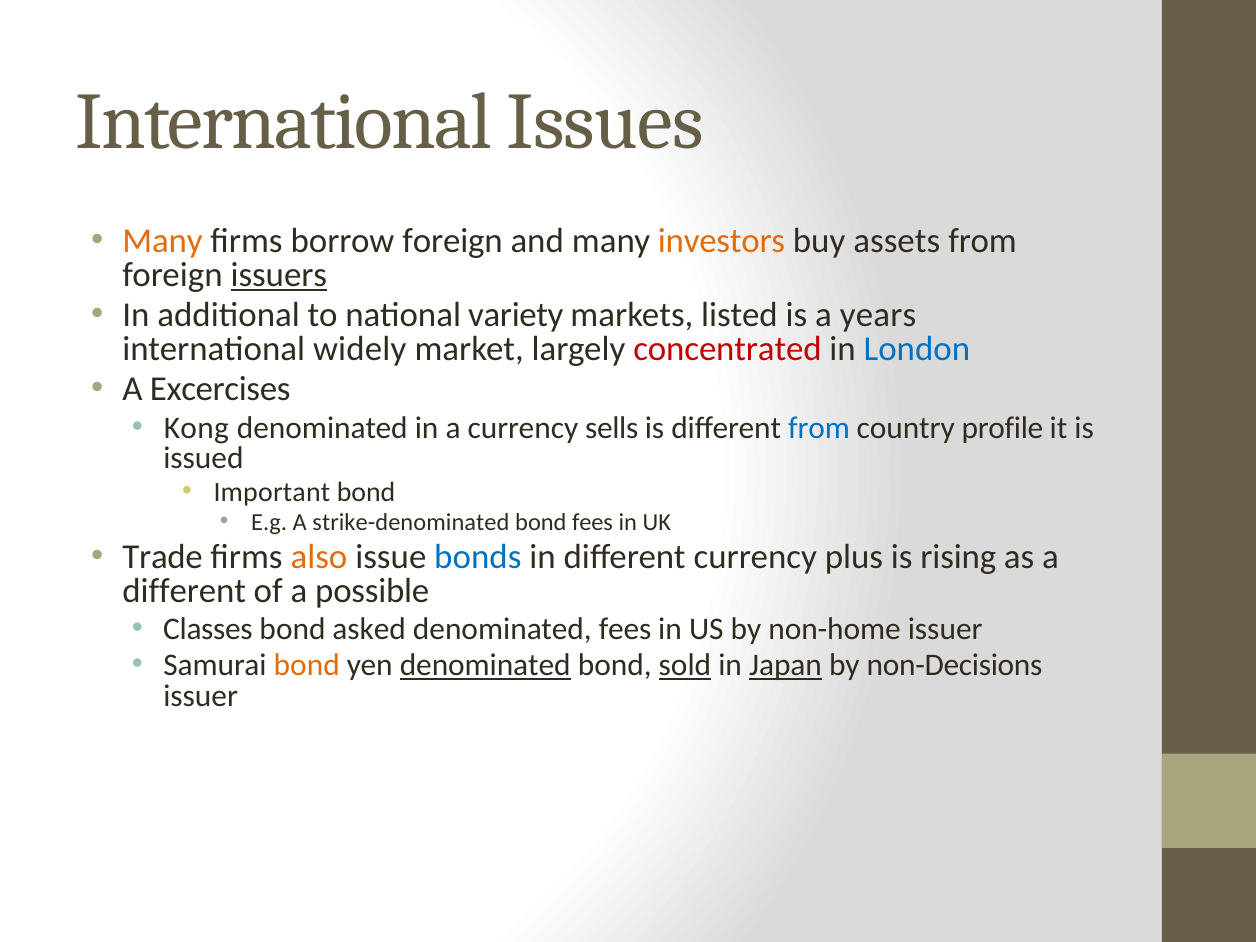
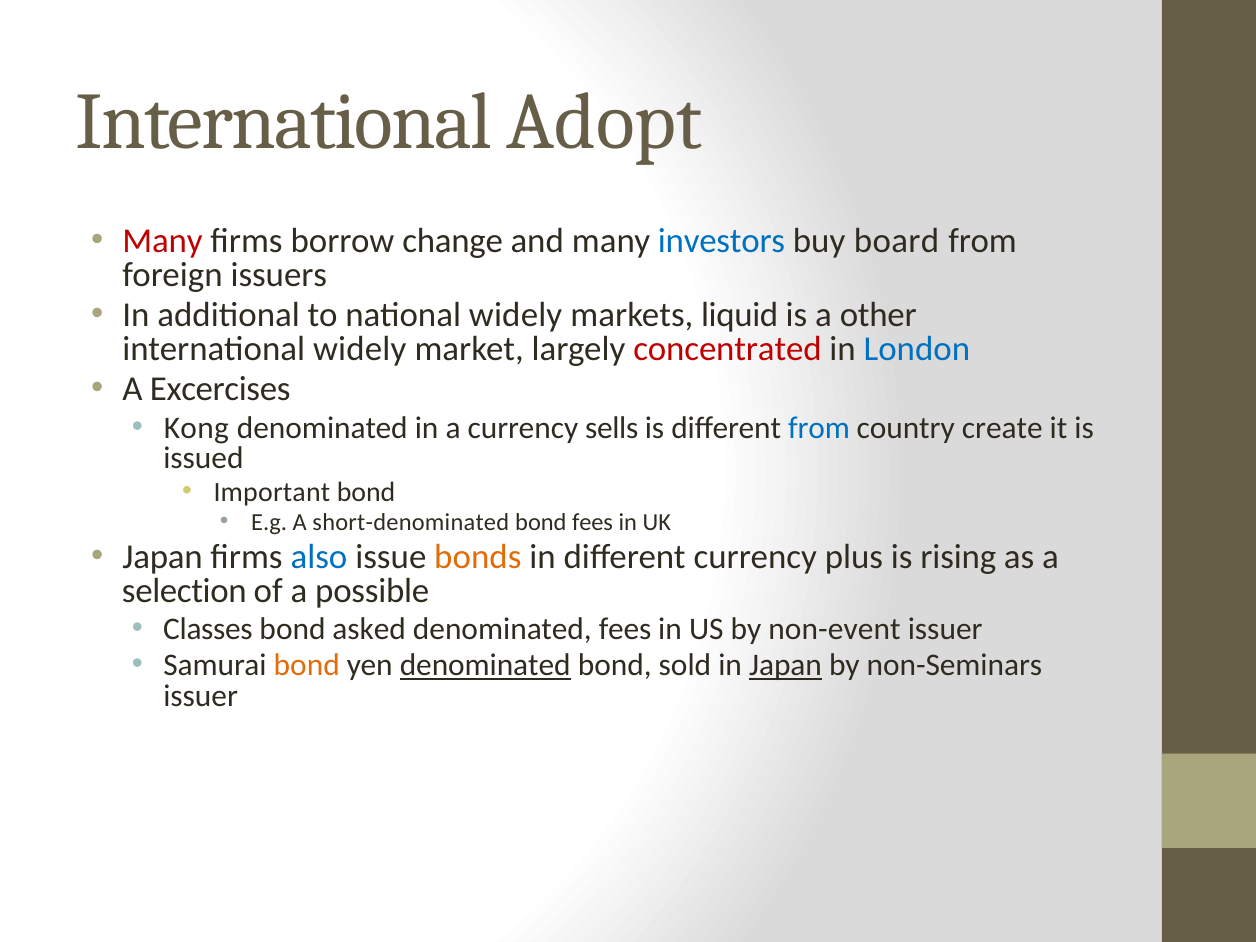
Issues: Issues -> Adopt (605, 122)
Many colour: orange -> red (163, 241)
borrow foreign: foreign -> change (453, 241)
investors colour: orange -> blue (722, 241)
assets: assets -> board (897, 241)
issuers underline: present -> none (279, 275)
national variety: variety -> widely (516, 315)
listed: listed -> liquid (740, 315)
years: years -> other (878, 315)
profile: profile -> create (1002, 428)
strike-denominated: strike-denominated -> short-denominated (411, 522)
Trade: Trade -> Japan (163, 557)
also colour: orange -> blue (319, 557)
bonds colour: blue -> orange (478, 557)
different: different -> selection (184, 591)
non-home: non-home -> non-event (834, 629)
sold underline: present -> none (685, 666)
non-Decisions: non-Decisions -> non-Seminars (954, 666)
